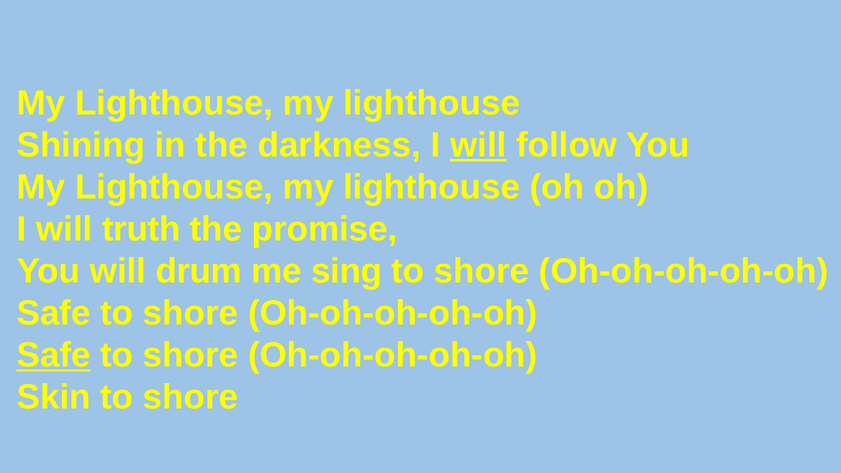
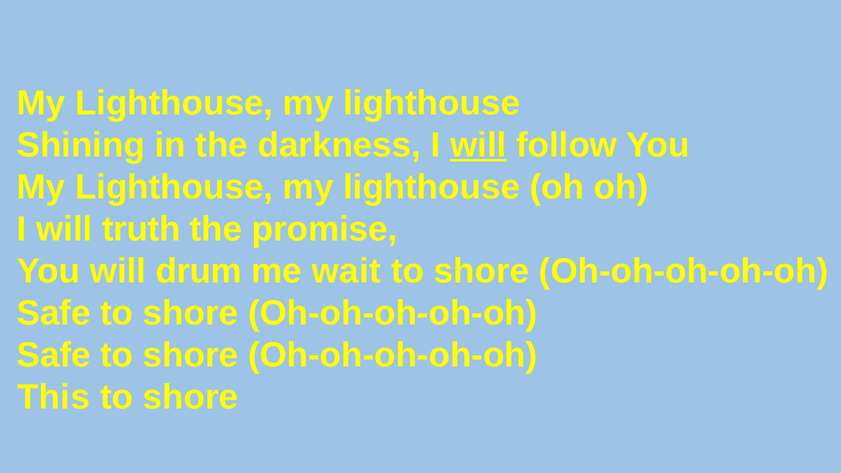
sing: sing -> wait (346, 271)
Safe underline: present -> none (54, 355)
Skin: Skin -> This (54, 397)
